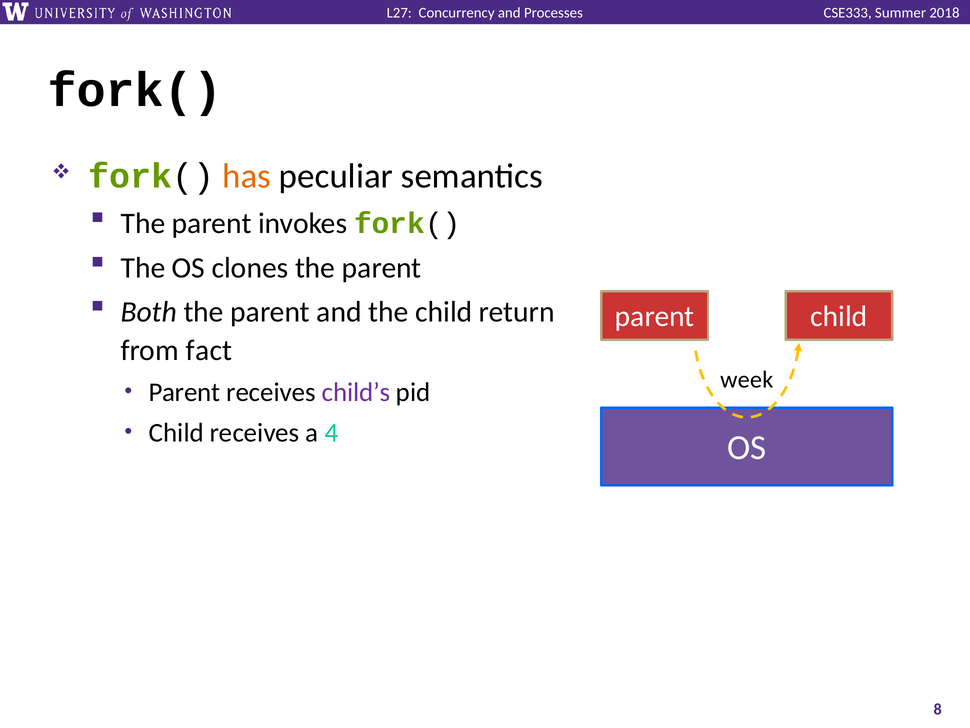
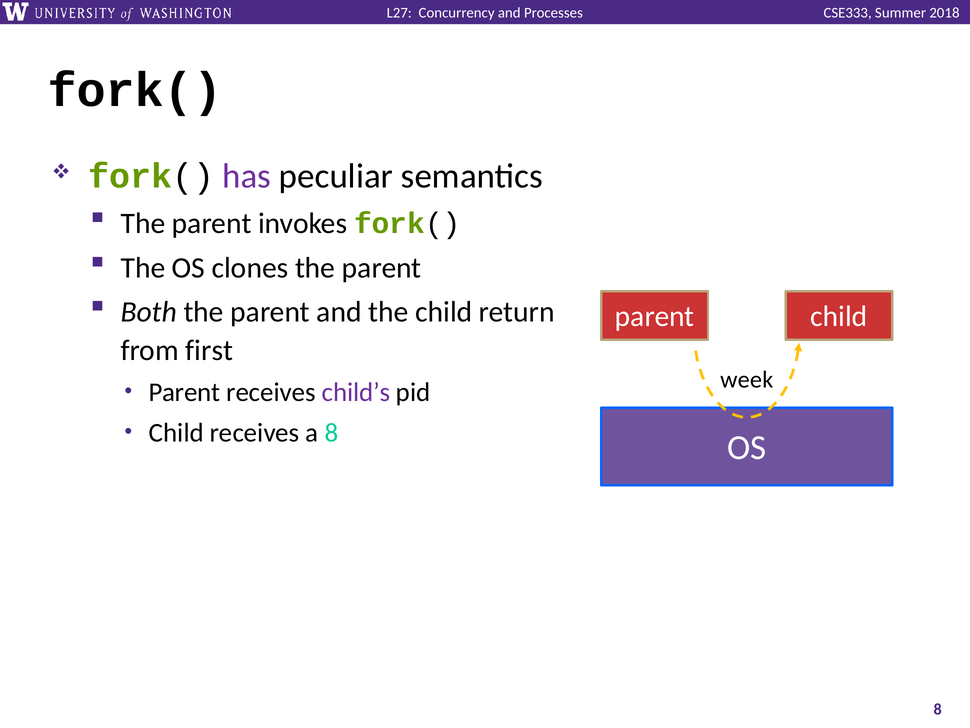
has colour: orange -> purple (247, 176)
fact: fact -> first (209, 350)
a 4: 4 -> 8 (331, 432)
